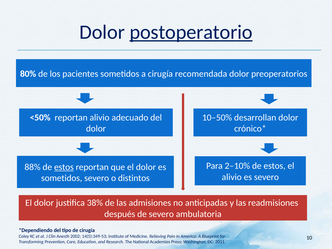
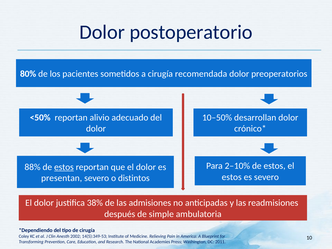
postoperatorio underline: present -> none (191, 32)
alivio: alivio -> estos (232, 177)
sometidos: sometidos -> presentan (62, 178)
de severo: severo -> simple (161, 214)
